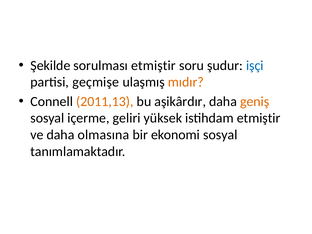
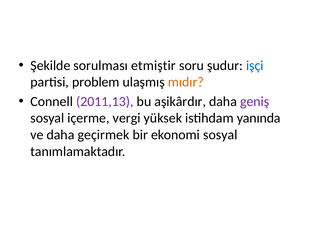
geçmişe: geçmişe -> problem (96, 82)
2011,13 colour: orange -> purple (105, 102)
geniş colour: orange -> purple (255, 102)
geliri: geliri -> vergi (127, 118)
istihdam etmiştir: etmiştir -> yanında (259, 118)
olmasına: olmasına -> geçirmek (103, 135)
